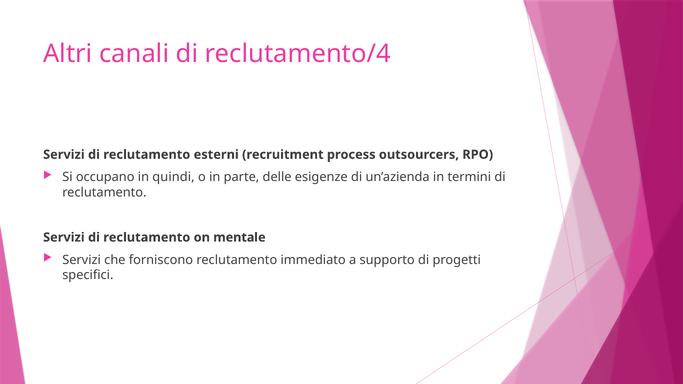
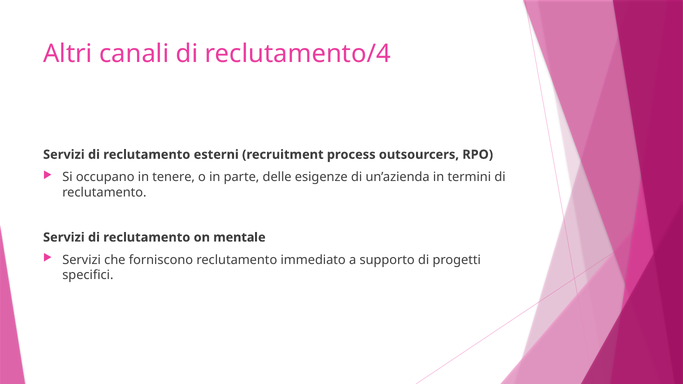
quindi: quindi -> tenere (174, 177)
